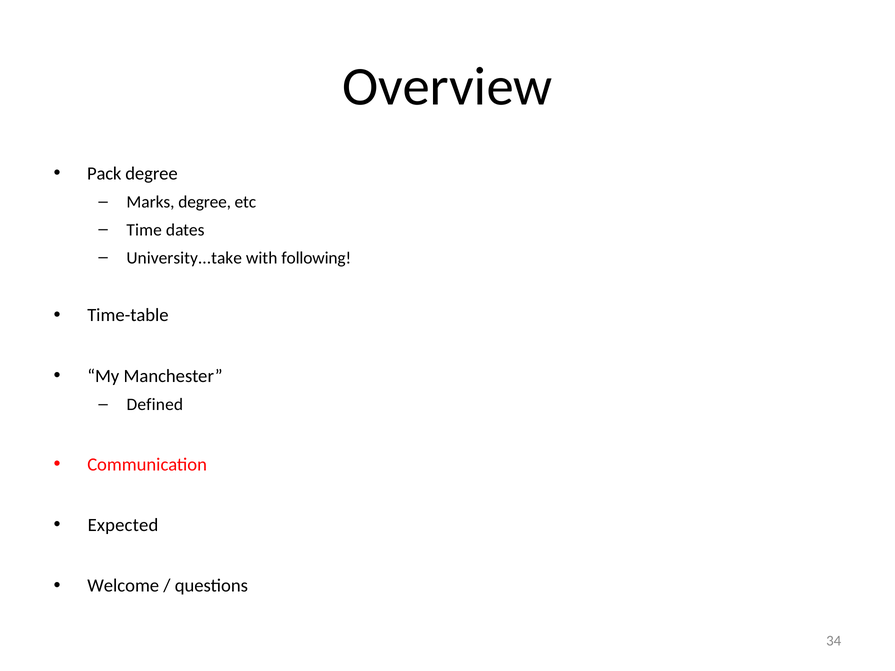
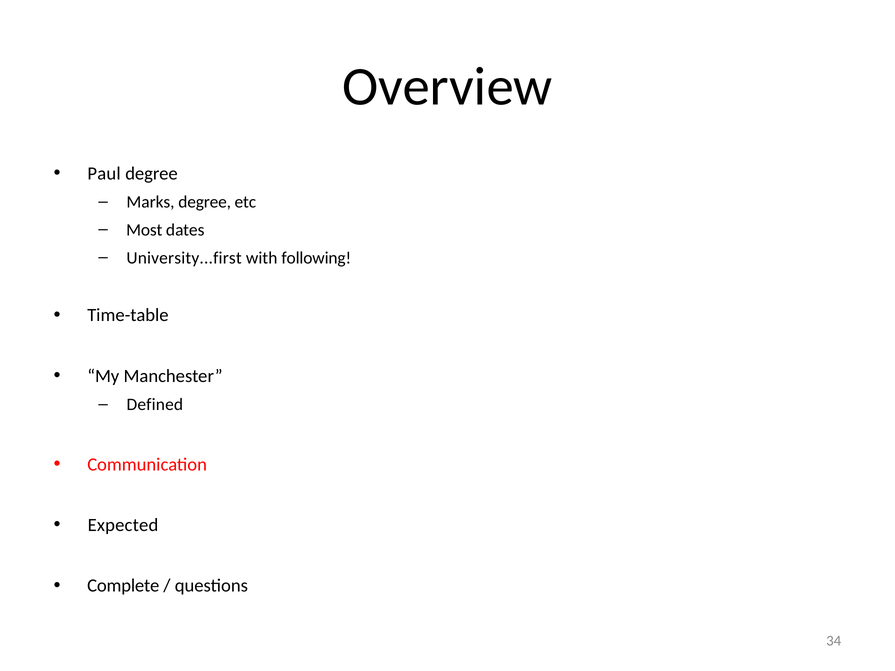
Pack: Pack -> Paul (104, 174)
Time: Time -> Most (144, 230)
University...take: University...take -> University...first (184, 258)
Welcome: Welcome -> Complete (123, 586)
